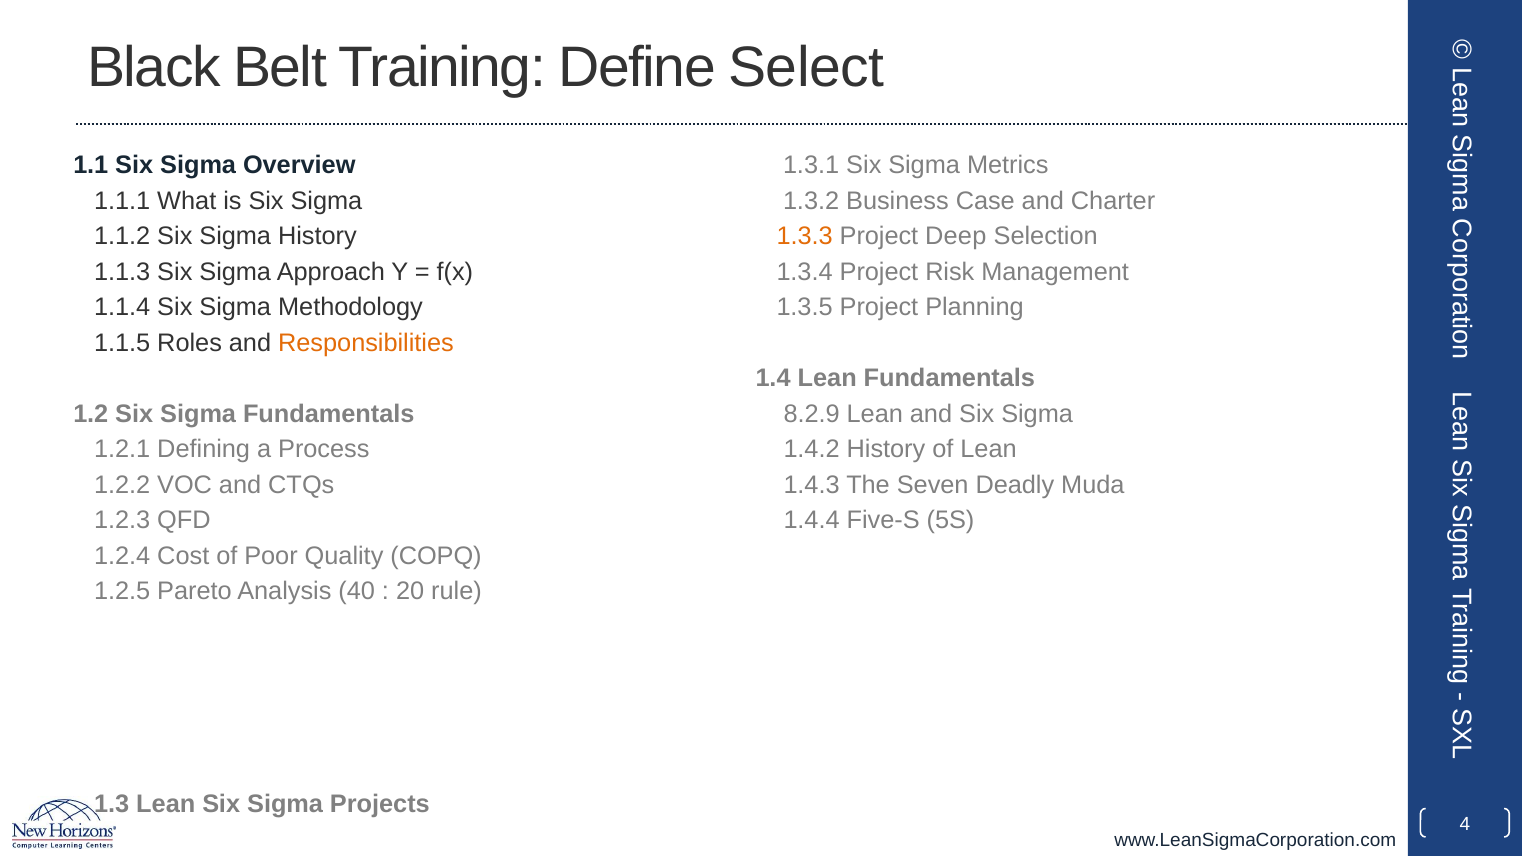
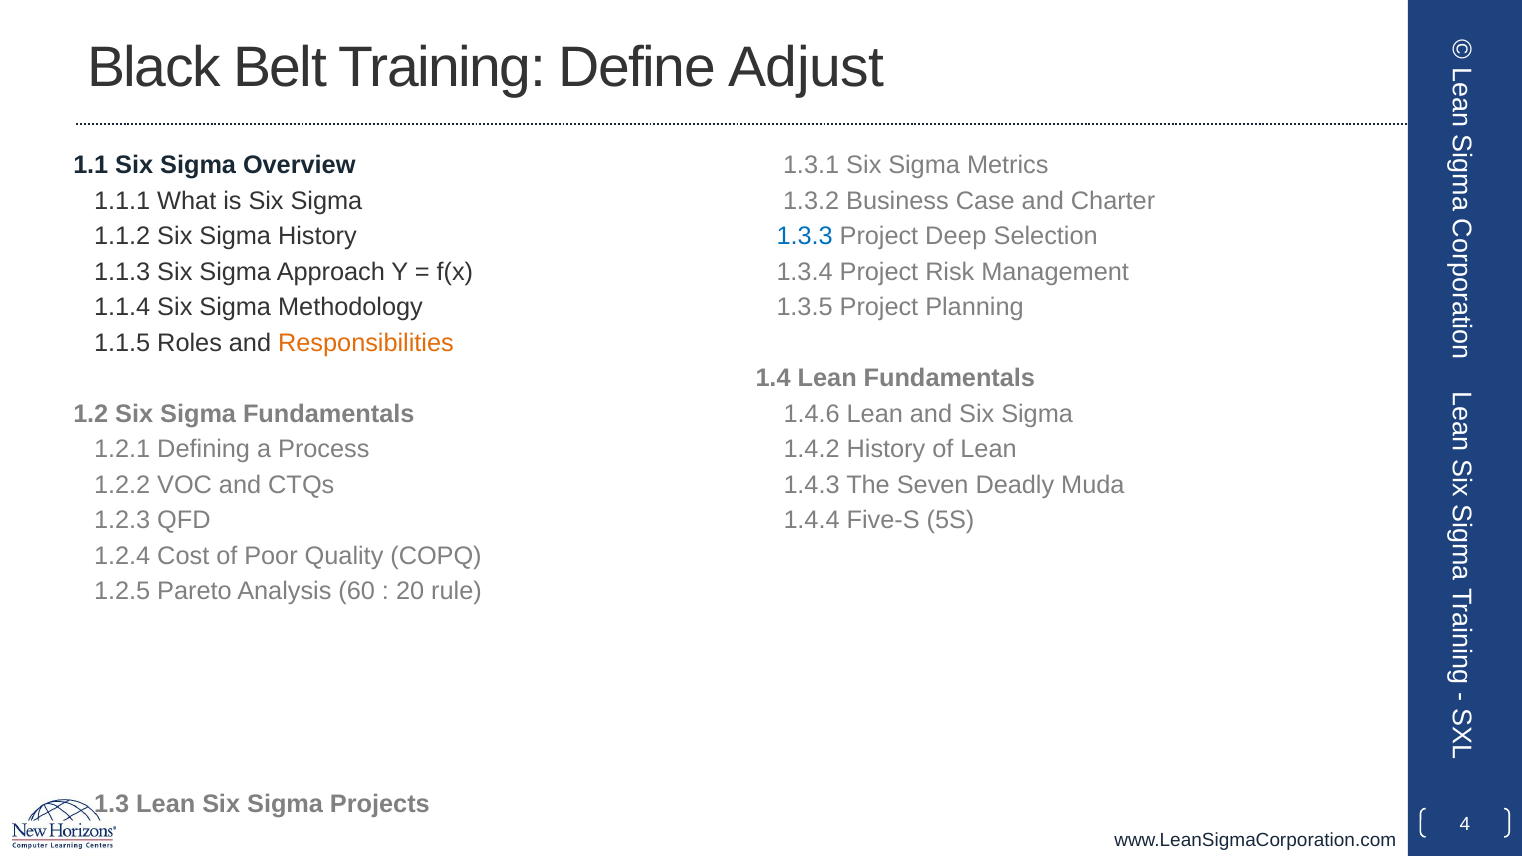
Select: Select -> Adjust (806, 68)
1.3.3 colour: orange -> blue (805, 236)
8.2.9: 8.2.9 -> 1.4.6 (812, 414)
40: 40 -> 60 (357, 591)
